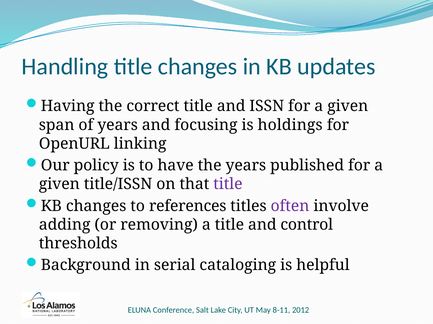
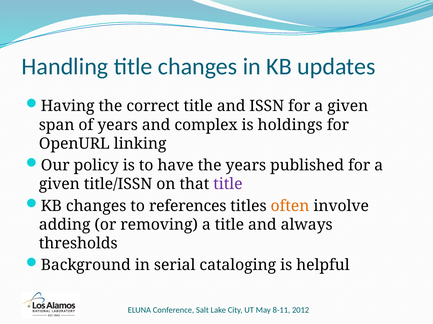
focusing: focusing -> complex (206, 125)
often colour: purple -> orange (290, 206)
control: control -> always (307, 225)
